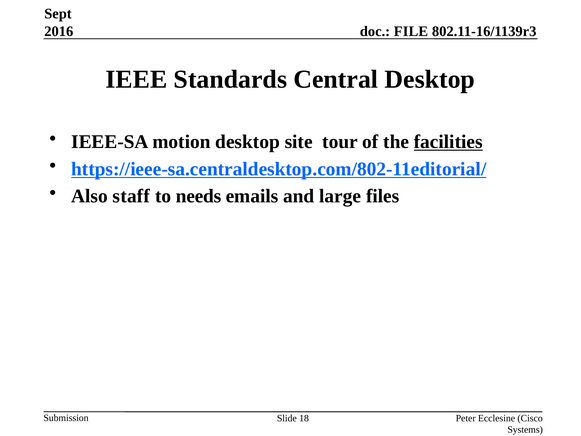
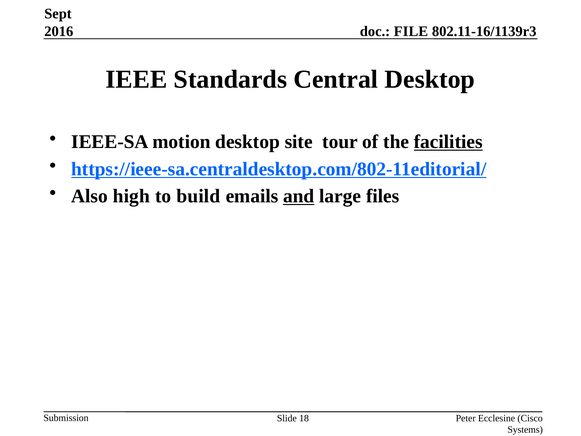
staff: staff -> high (131, 196)
needs: needs -> build (198, 196)
and underline: none -> present (299, 196)
